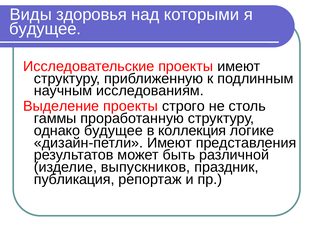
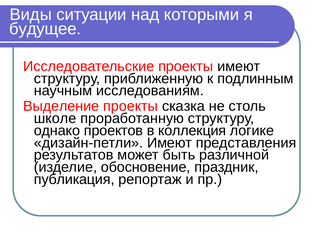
здоровья: здоровья -> ситуации (91, 15)
строго: строго -> сказка (183, 106)
гаммы: гаммы -> школе (55, 118)
однако будущее: будущее -> проектов (114, 131)
выпускников: выпускников -> обосновение (146, 167)
